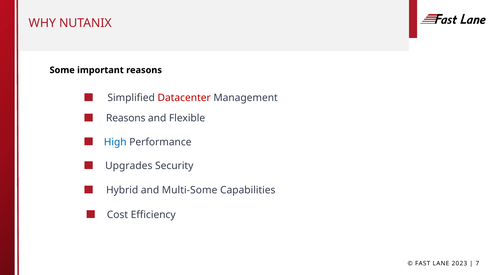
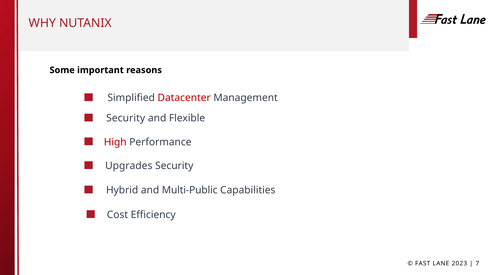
Reasons: Reasons -> Security (126, 118)
High colour: blue -> red (115, 142)
Multi-Some: Multi-Some -> Multi-Public (190, 190)
